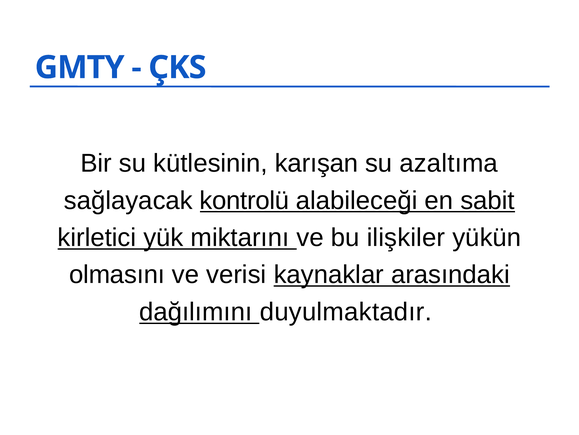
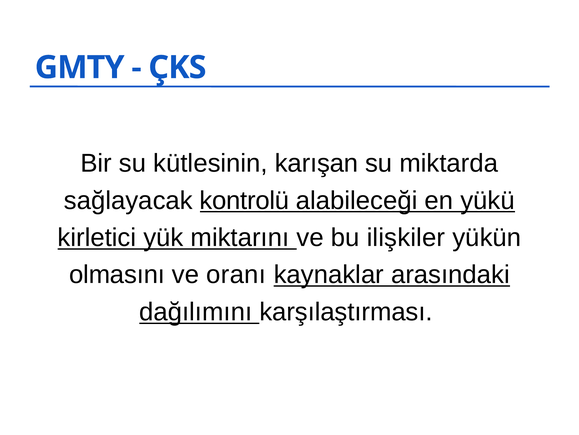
azaltıma: azaltıma -> miktarda (449, 163)
sabit: sabit -> yükü (488, 200)
verisi: verisi -> oranı (236, 274)
duyulmaktadır: duyulmaktadır -> karşılaştırması (346, 311)
